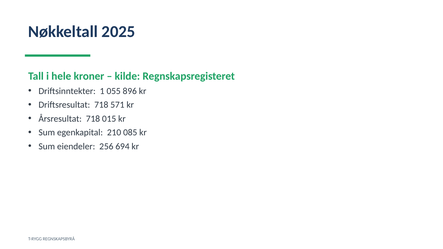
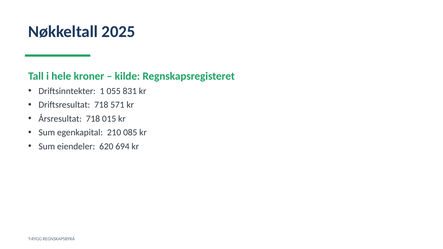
896: 896 -> 831 (130, 91)
256: 256 -> 620 (106, 147)
